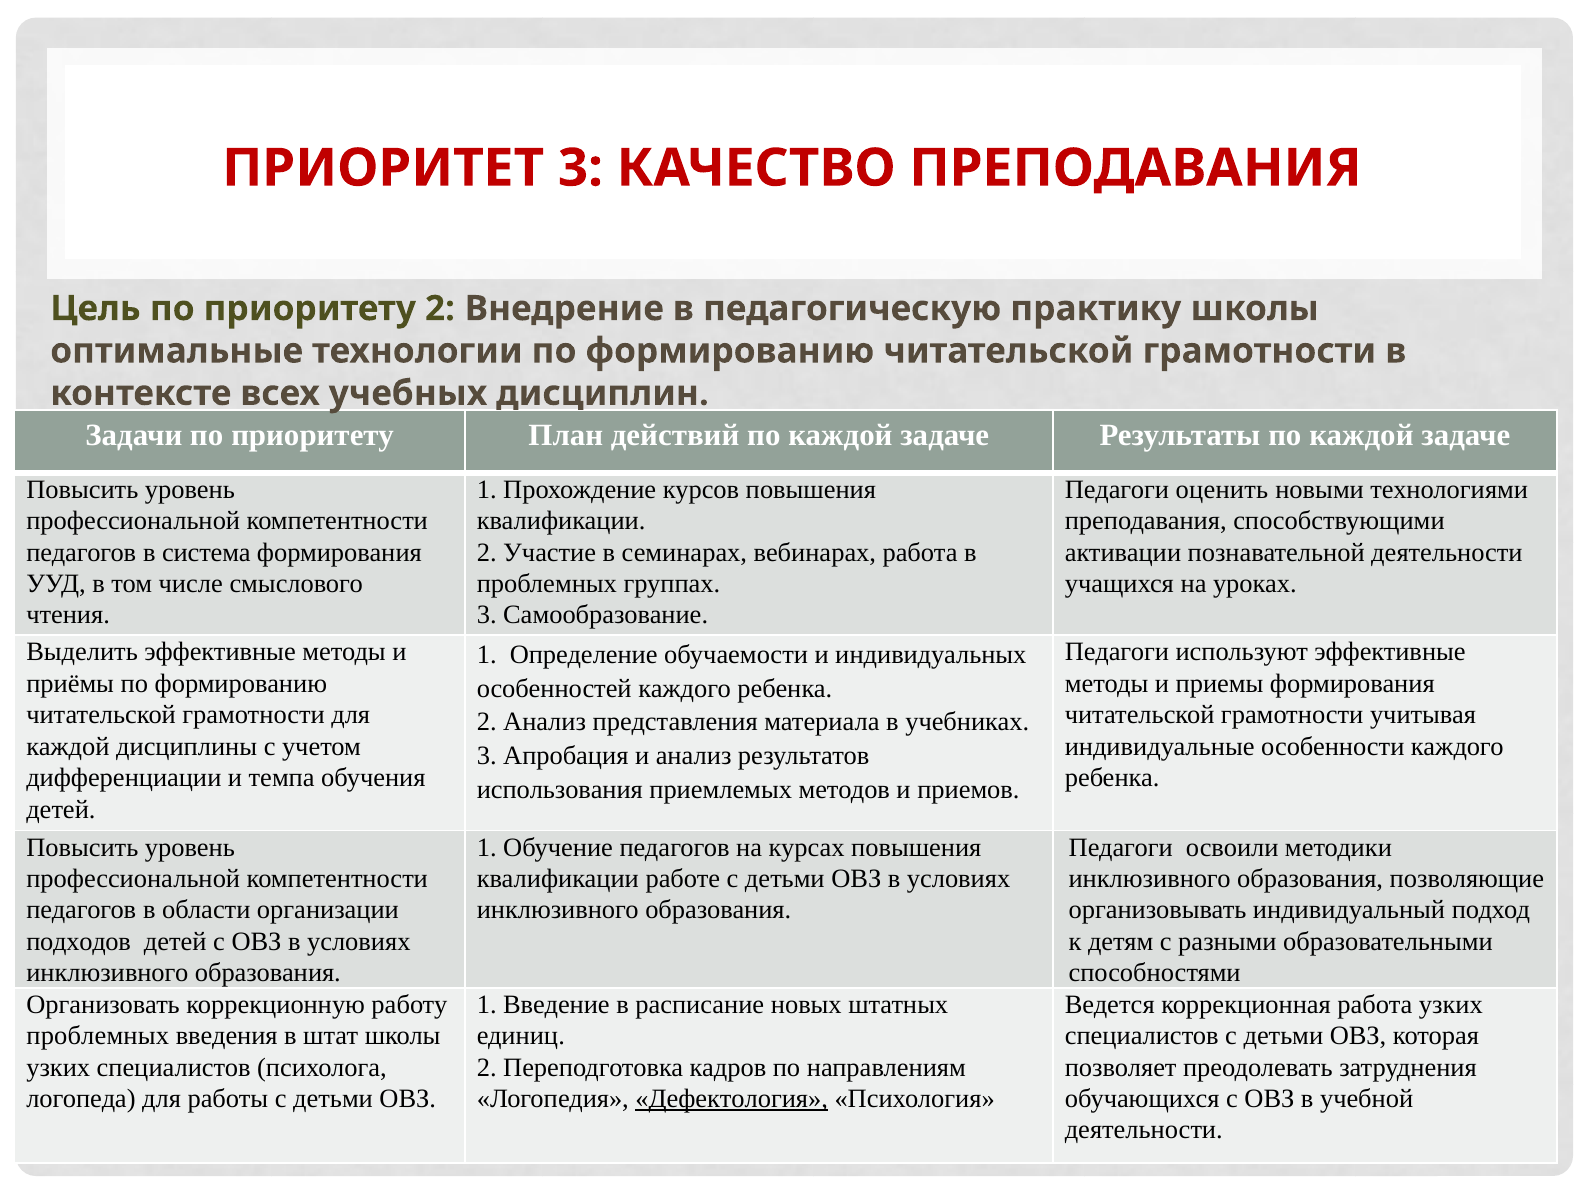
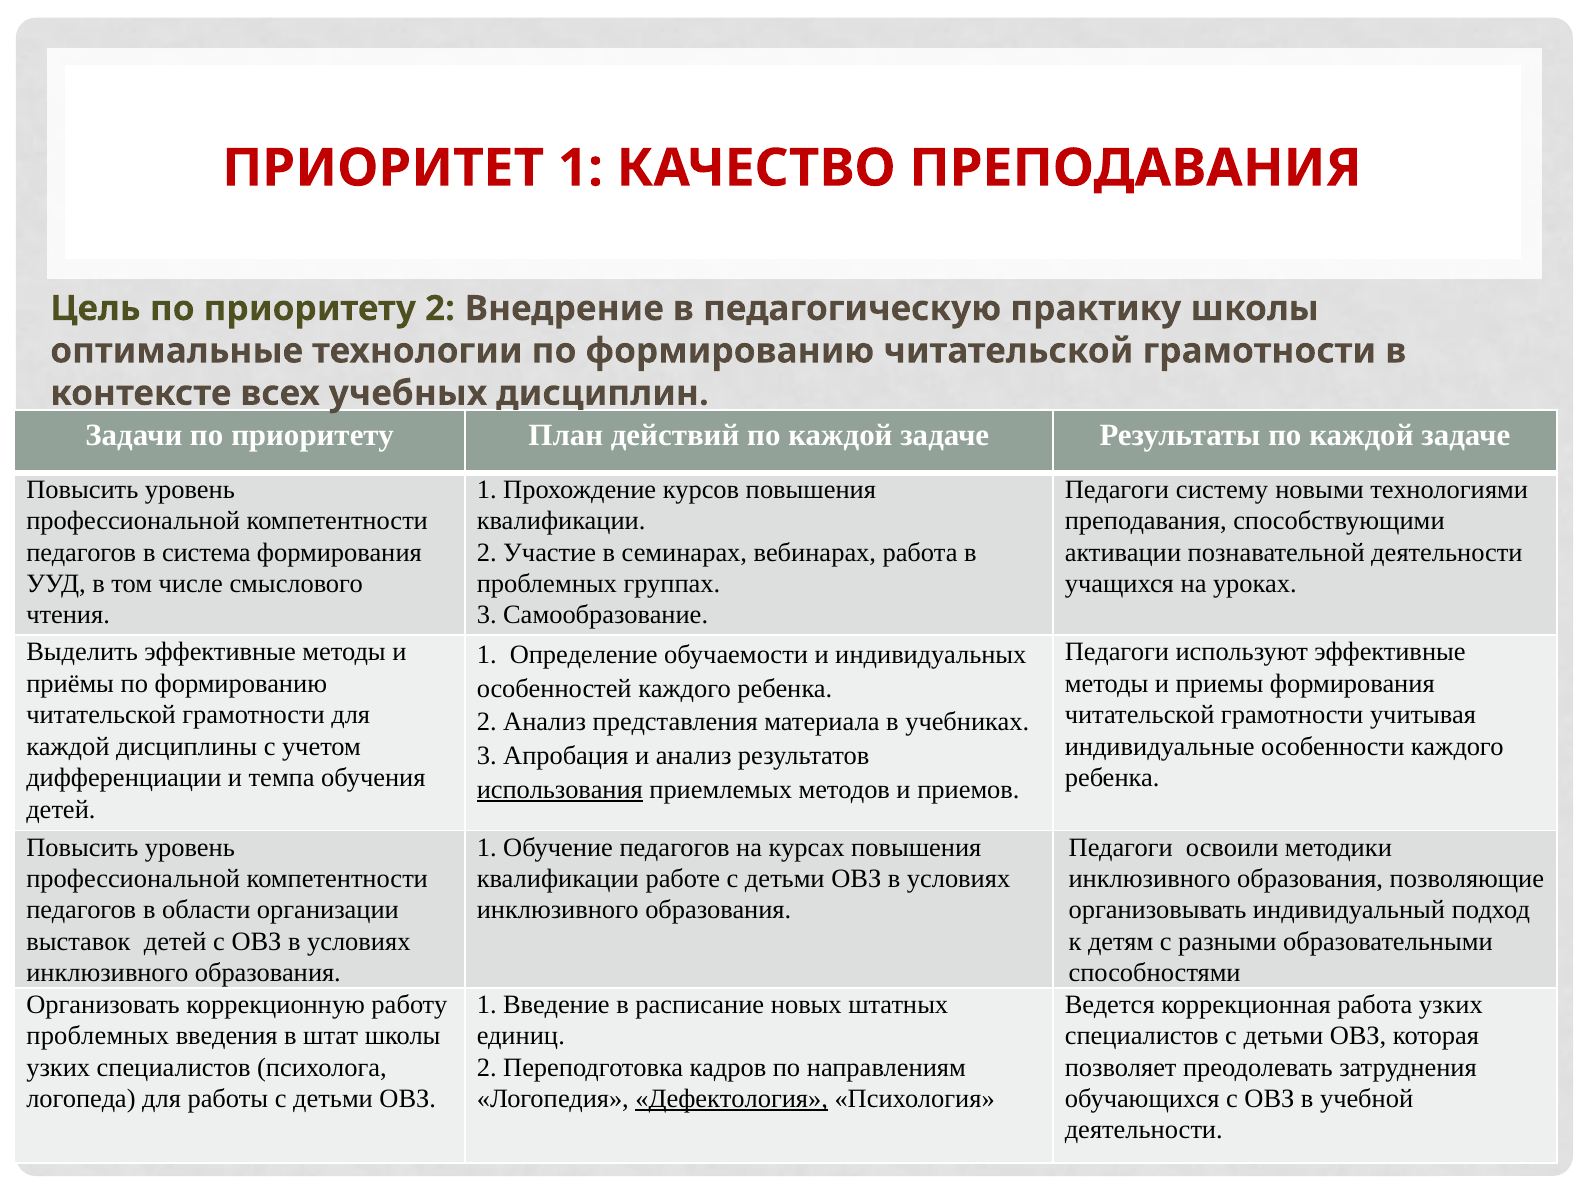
ПРИОРИТЕТ 3: 3 -> 1 (580, 168)
оценить: оценить -> систему (1222, 489)
использования underline: none -> present (560, 790)
подходов: подходов -> выставок (78, 941)
